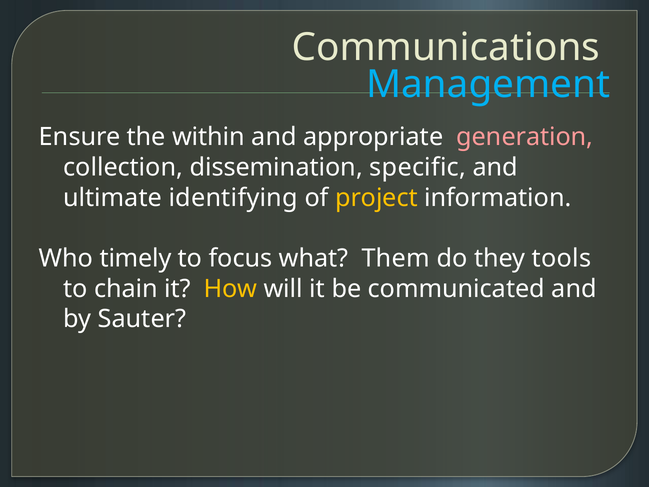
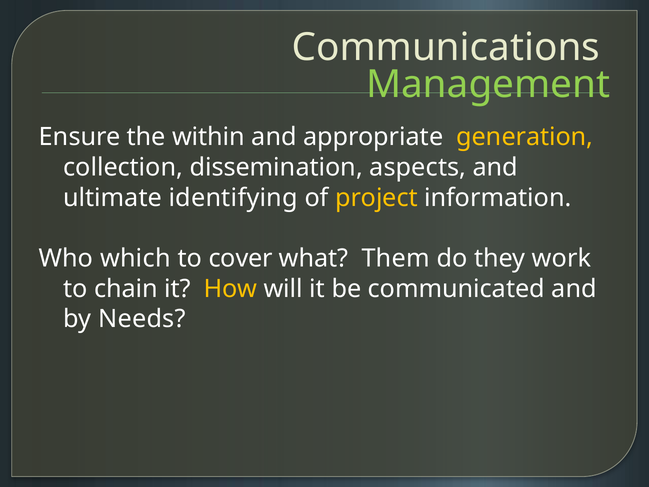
Management colour: light blue -> light green (488, 85)
generation colour: pink -> yellow (525, 137)
specific: specific -> aspects (418, 167)
timely: timely -> which (135, 258)
focus: focus -> cover (241, 258)
tools: tools -> work (562, 258)
Sauter: Sauter -> Needs (142, 319)
